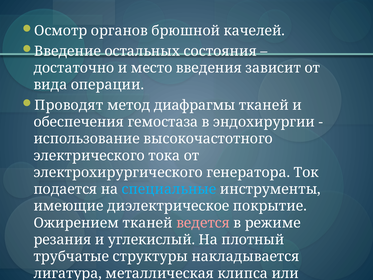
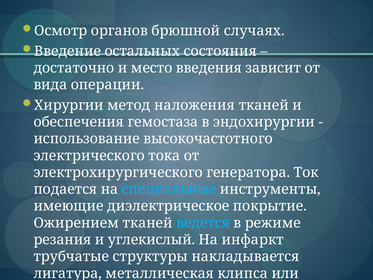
качелей: качелей -> случаях (254, 31)
Проводят: Проводят -> Хирургии (69, 105)
диафрагмы: диафрагмы -> наложения (194, 105)
ведется colour: pink -> light blue (203, 223)
плотный: плотный -> инфаркт (253, 240)
